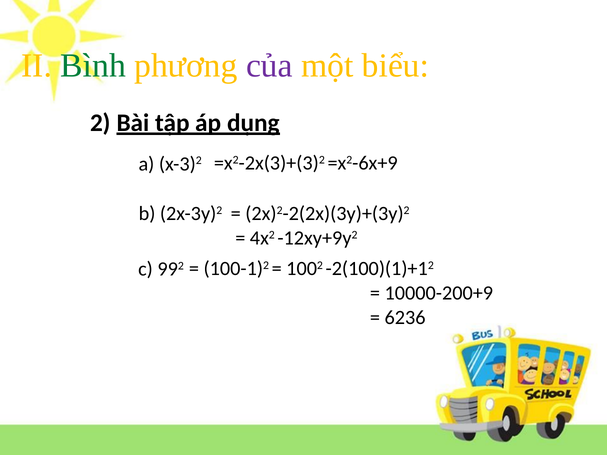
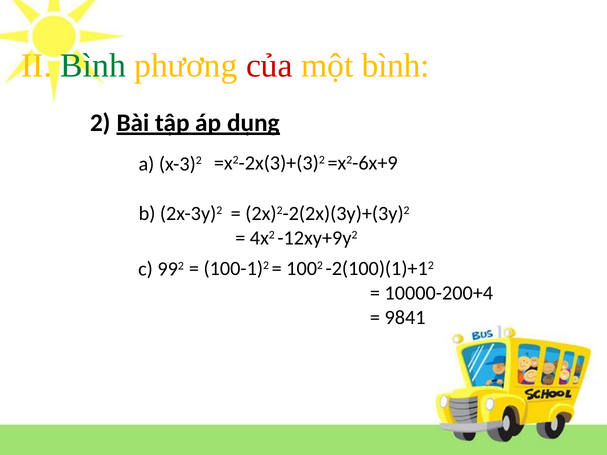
của colour: purple -> red (269, 66)
một biểu: biểu -> bình (396, 66)
10000-200+9: 10000-200+9 -> 10000-200+4 (439, 293)
6236: 6236 -> 9841 (405, 318)
